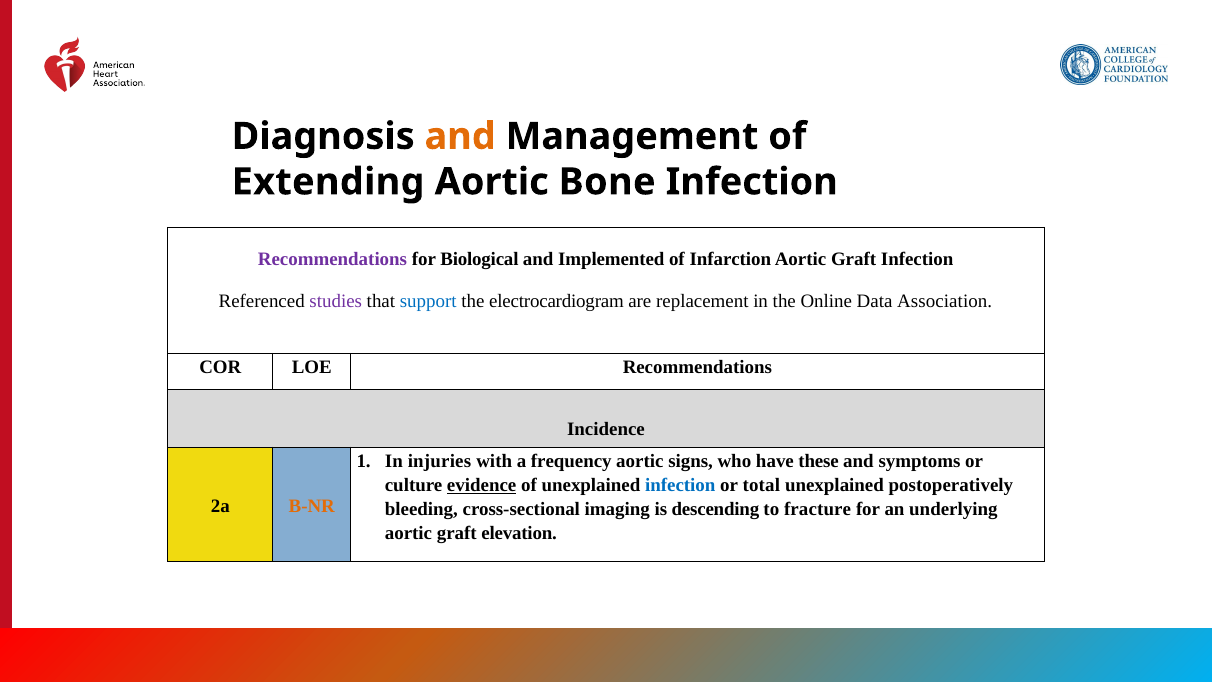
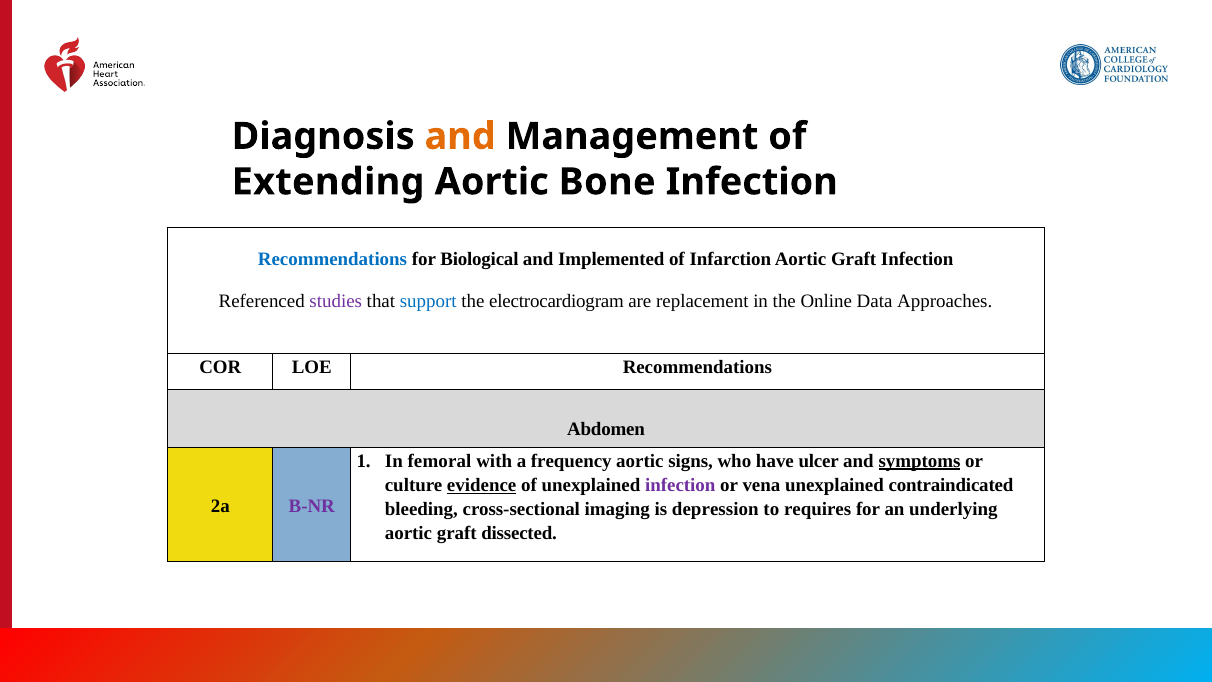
Recommendations colour: purple -> blue (332, 259)
Association: Association -> Approaches (945, 301)
Incidence: Incidence -> Abdomen (606, 429)
injuries: injuries -> femoral (439, 461)
these: these -> ulcer (819, 461)
symptoms underline: none -> present (919, 461)
infection colour: blue -> purple (680, 485)
total: total -> vena (761, 485)
postoperatively: postoperatively -> contraindicated (951, 485)
B-NR colour: orange -> purple (312, 506)
descending: descending -> depression (715, 509)
fracture: fracture -> requires (818, 509)
elevation: elevation -> dissected (519, 533)
